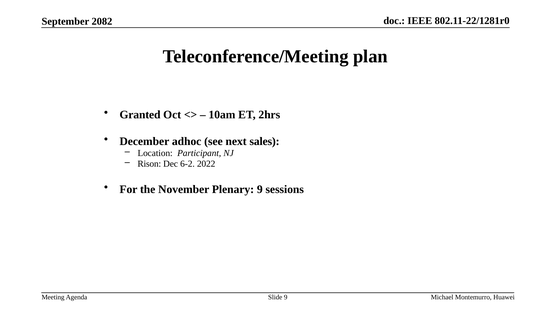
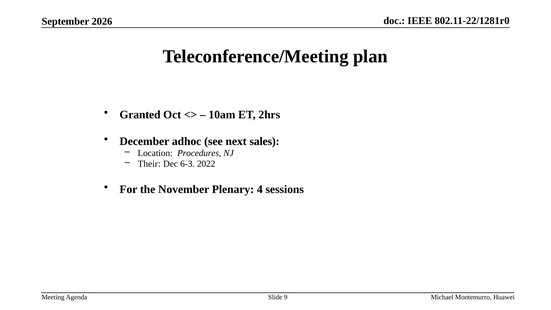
2082: 2082 -> 2026 (102, 21)
Participant: Participant -> Procedures (199, 153)
Rison: Rison -> Their (149, 164)
6-2: 6-2 -> 6-3 (187, 164)
Plenary 9: 9 -> 4 (260, 189)
